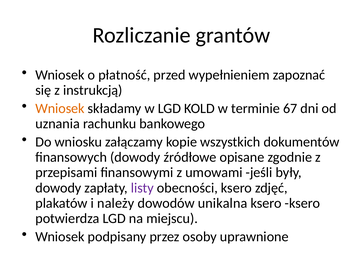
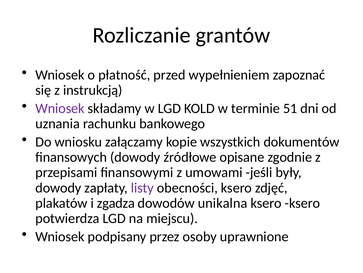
Wniosek colour: orange -> purple (60, 108)
67: 67 -> 51 (290, 108)
należy: należy -> zgadza (116, 203)
